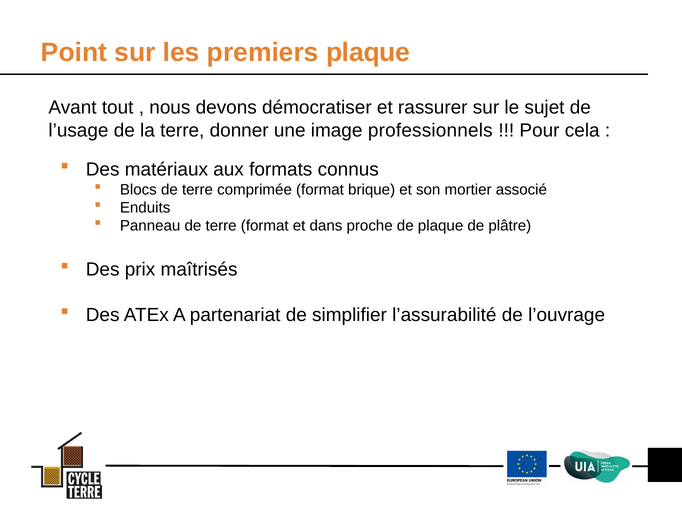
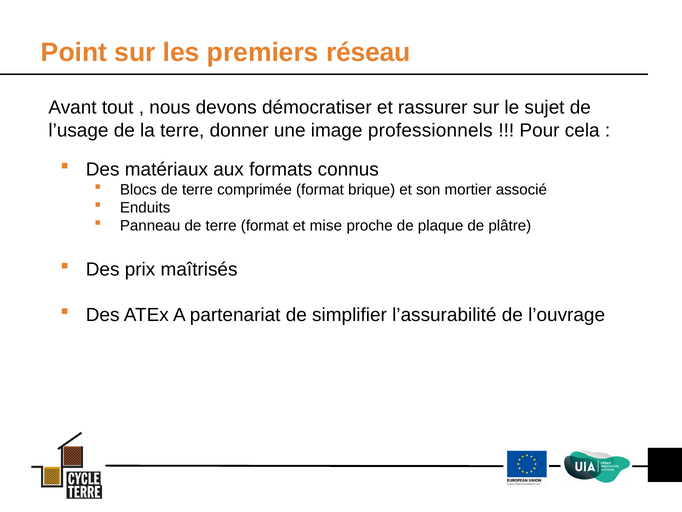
premiers plaque: plaque -> réseau (368, 52)
dans: dans -> mise (326, 226)
